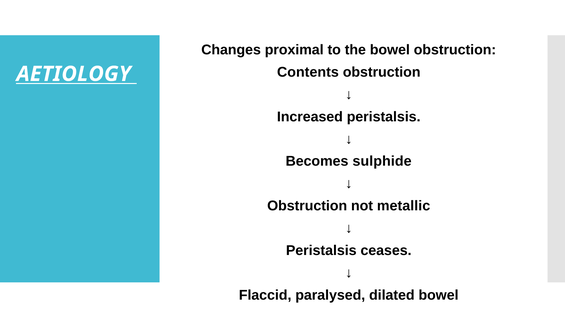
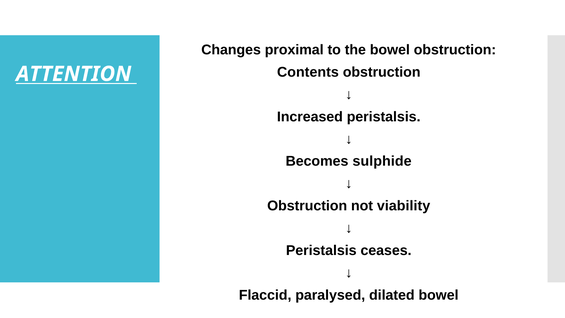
AETIOLOGY: AETIOLOGY -> ATTENTION (74, 74)
metallic: metallic -> viability (404, 206)
